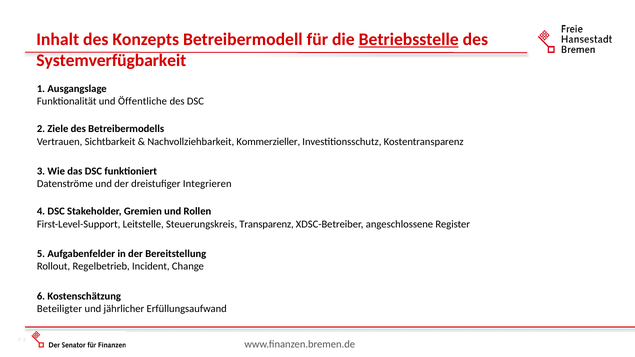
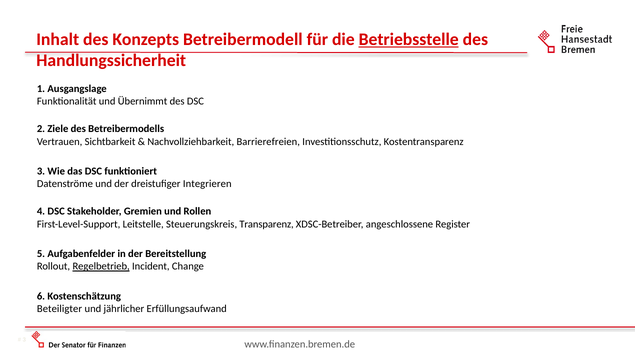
Systemverfügbarkeit: Systemverfügbarkeit -> Handlungssicherheit (111, 61)
Öffentliche: Öffentliche -> Übernimmt (143, 101)
Kommerzieller: Kommerzieller -> Barrierefreien (268, 142)
Regelbetrieb underline: none -> present (101, 267)
